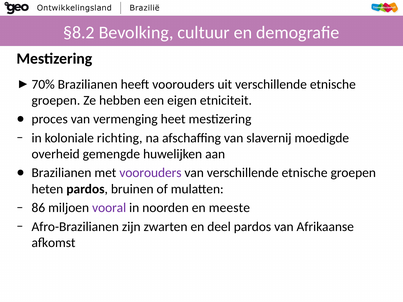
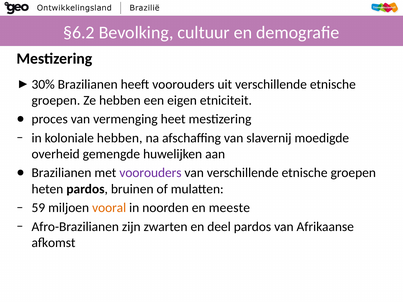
§8.2: §8.2 -> §6.2 (79, 32)
70%: 70% -> 30% (43, 84)
koloniale richting: richting -> hebben (120, 138)
86: 86 -> 59 (38, 208)
vooral colour: purple -> orange (109, 208)
